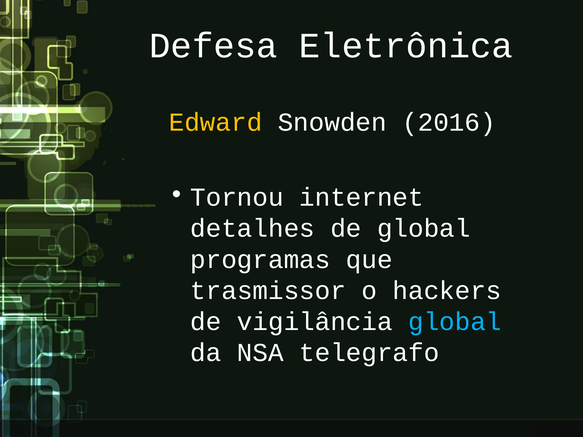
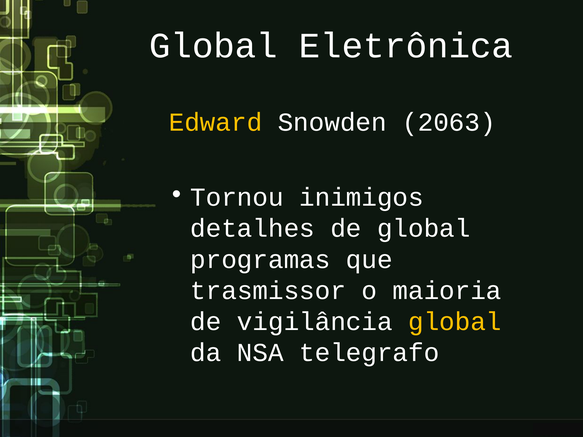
Defesa: Defesa -> Global (213, 46)
2016: 2016 -> 2063 (449, 122)
internet: internet -> inimigos (361, 197)
hackers: hackers -> maioria (447, 291)
global colour: light blue -> yellow (455, 322)
